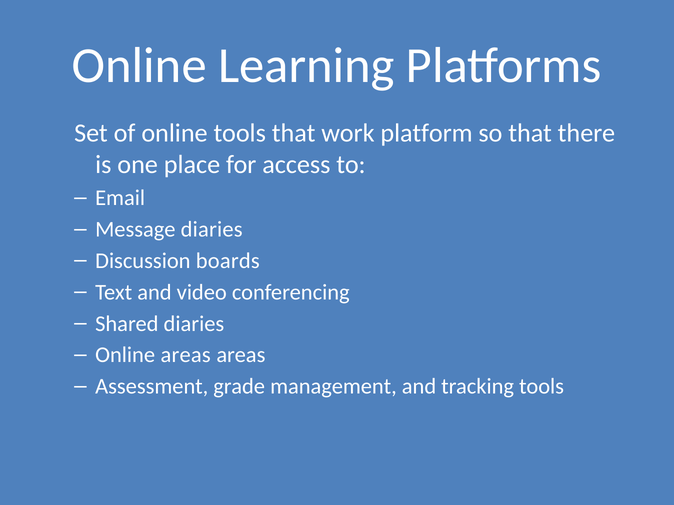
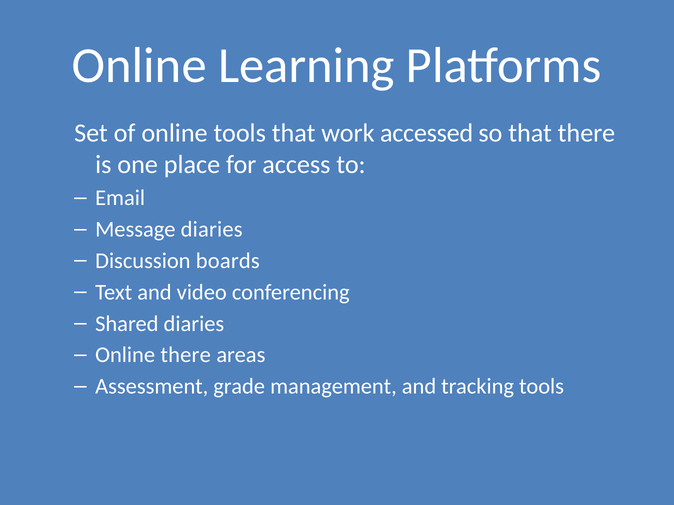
platform: platform -> accessed (427, 133)
Online areas: areas -> there (186, 355)
